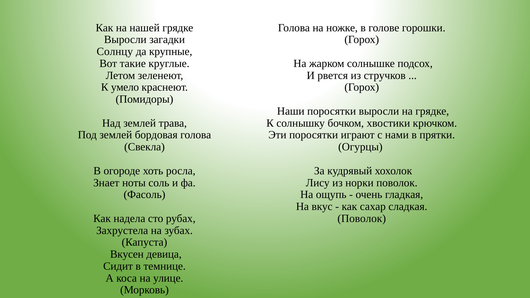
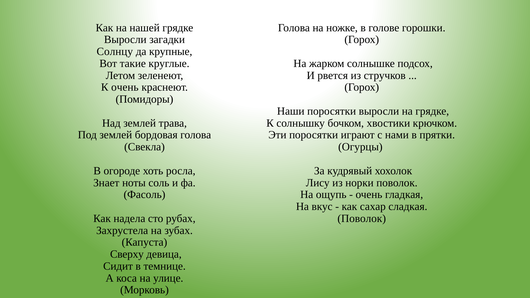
К умело: умело -> очень (125, 87)
Вкусен: Вкусен -> Сверху (127, 254)
